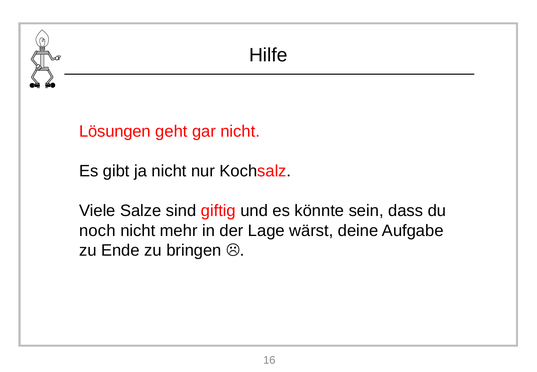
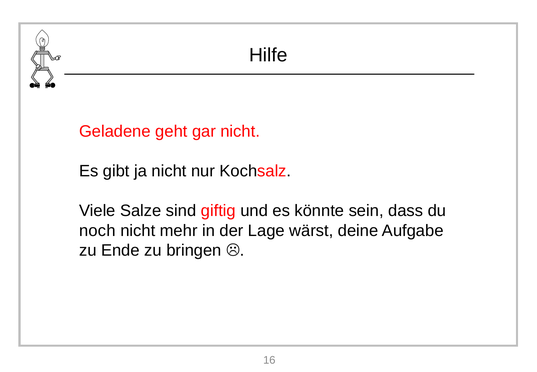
Lösungen: Lösungen -> Geladene (115, 131)
